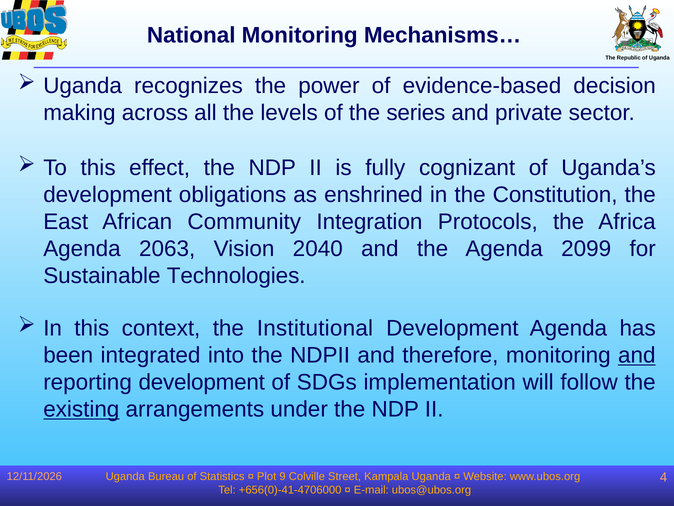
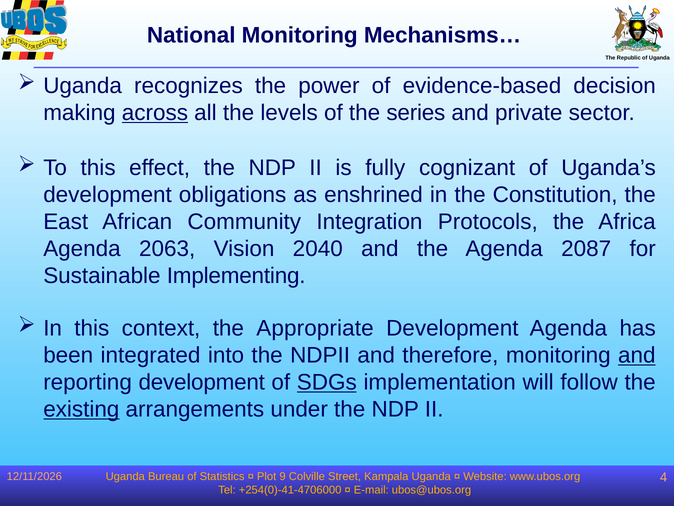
across underline: none -> present (155, 113)
2099: 2099 -> 2087 (586, 249)
Technologies: Technologies -> Implementing (236, 276)
Institutional: Institutional -> Appropriate (315, 328)
SDGs underline: none -> present (327, 382)
+656(0)-41-4706000: +656(0)-41-4706000 -> +254(0)-41-4706000 (290, 489)
